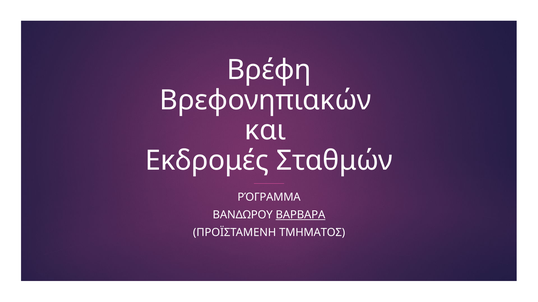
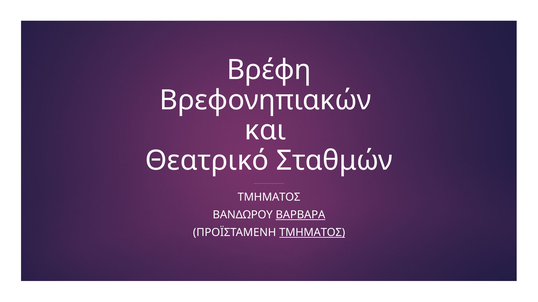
Εκδρομές: Εκδρομές -> Θεατρικό (207, 161)
ΡΌΓΡΑΜΜΑ: ΡΌΓΡΑΜΜΑ -> ΤΜΗΜΑΤΟΣ (269, 197)
ΤΜΗΜΑΤΟΣ underline: none -> present (312, 233)
